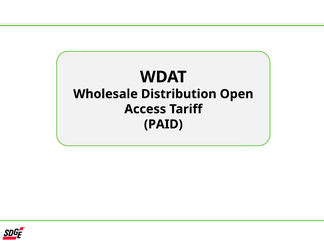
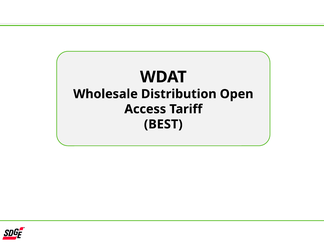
PAID: PAID -> BEST (163, 124)
